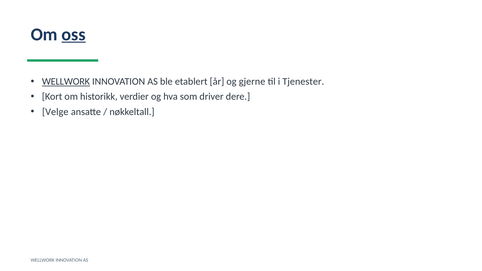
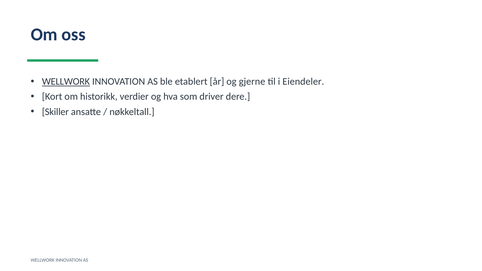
oss underline: present -> none (74, 34)
Tjenester: Tjenester -> Eiendeler (303, 82)
Velge: Velge -> Skiller (55, 112)
